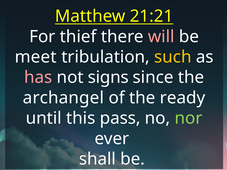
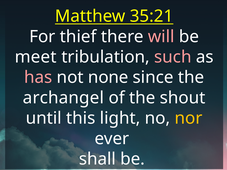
21:21: 21:21 -> 35:21 (152, 16)
such colour: yellow -> pink (173, 57)
signs: signs -> none (108, 77)
ready: ready -> shout (183, 98)
pass: pass -> light (120, 118)
nor colour: light green -> yellow (189, 118)
